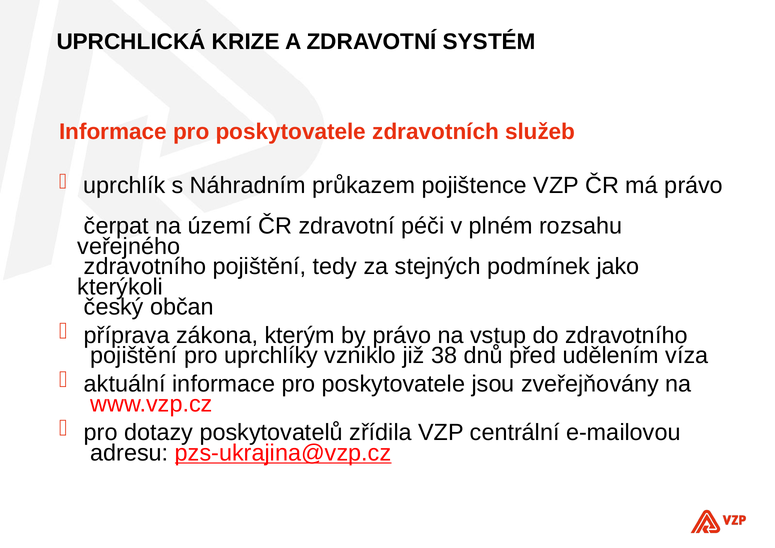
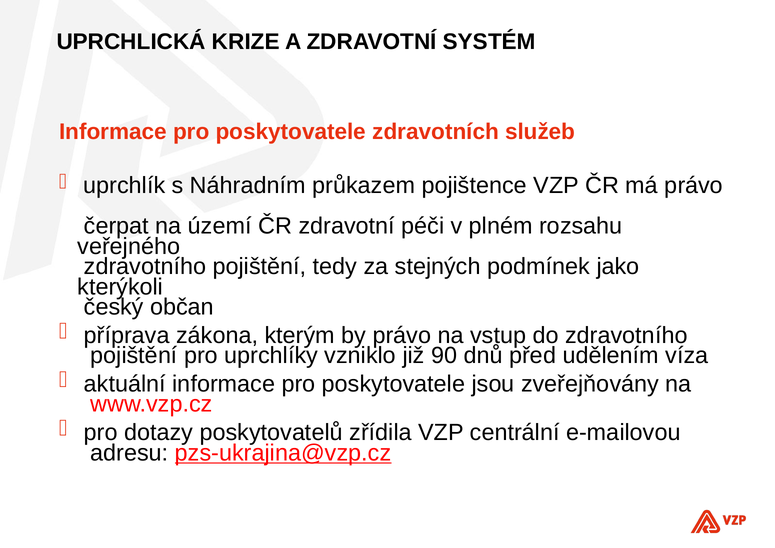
38: 38 -> 90 (444, 356)
